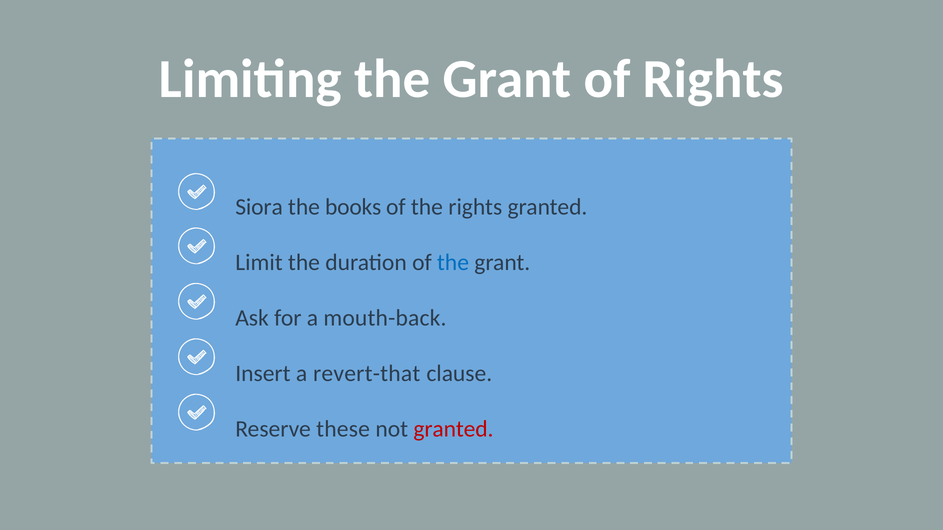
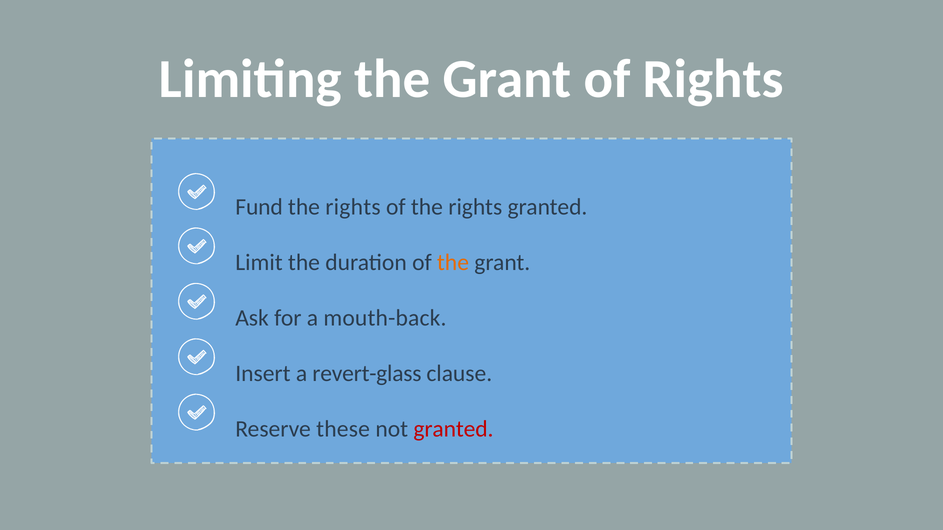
Siora: Siora -> Fund (259, 207)
books: books -> rights (353, 207)
the colour: blue -> orange (453, 263)
revert-that: revert-that -> revert-glass (367, 374)
